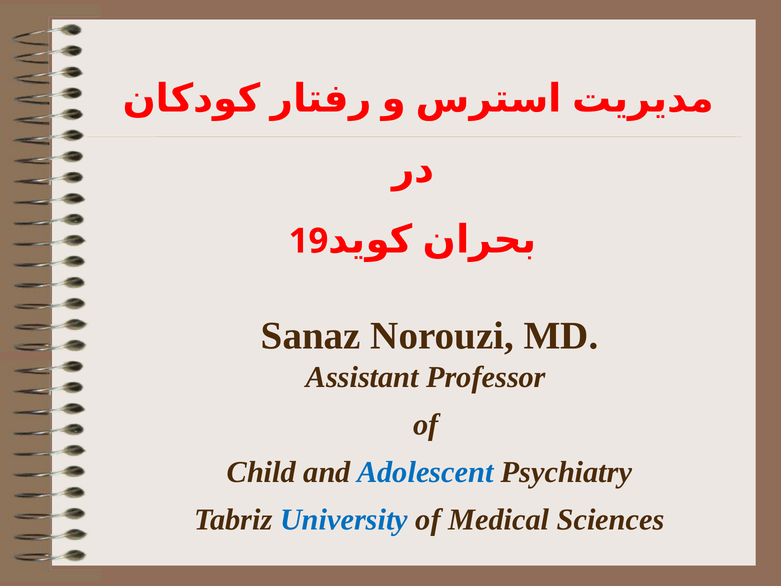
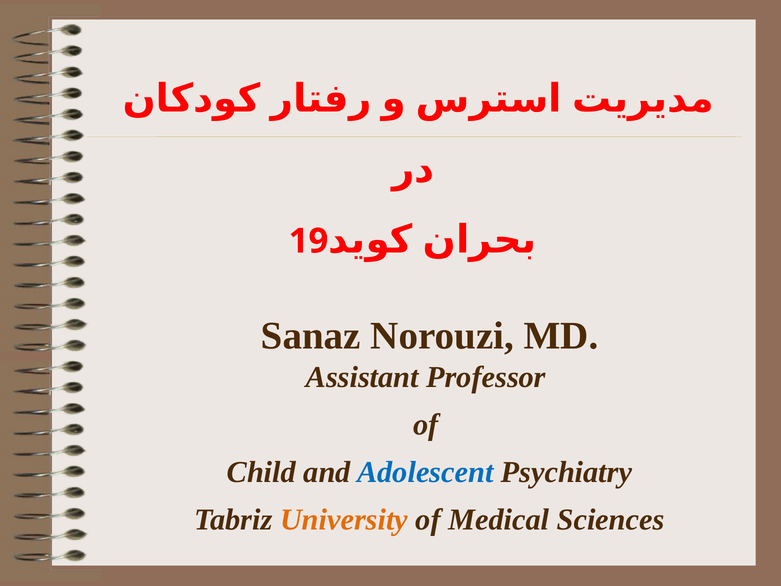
University colour: blue -> orange (344, 519)
